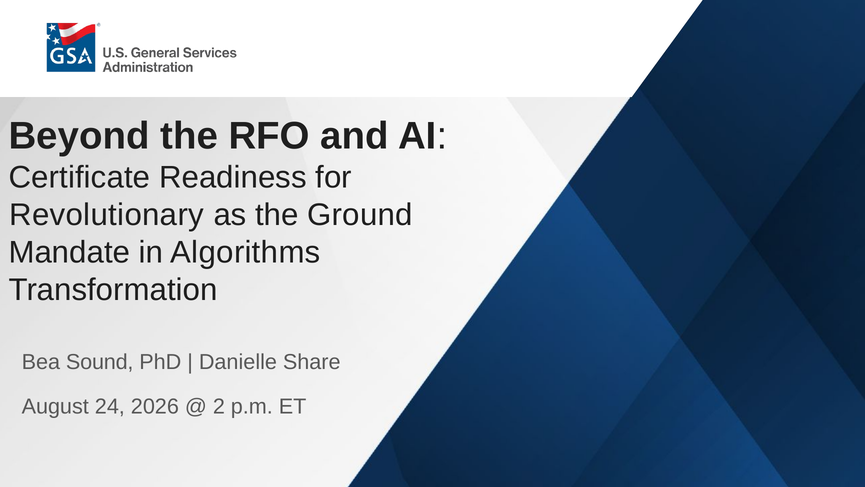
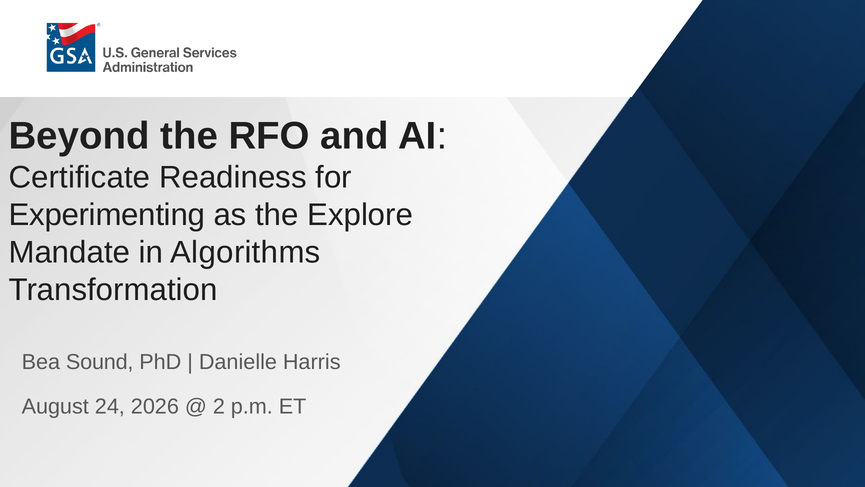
Revolutionary: Revolutionary -> Experimenting (107, 215)
Ground: Ground -> Explore (360, 215)
Share: Share -> Harris (312, 362)
